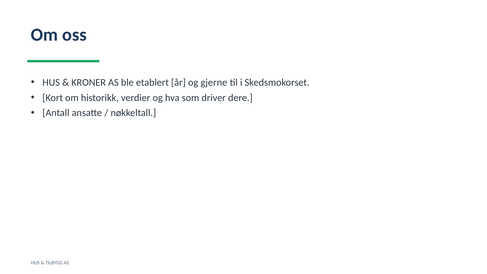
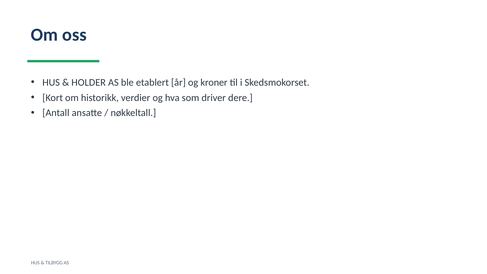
KRONER: KRONER -> HOLDER (89, 82)
gjerne: gjerne -> kroner (214, 82)
